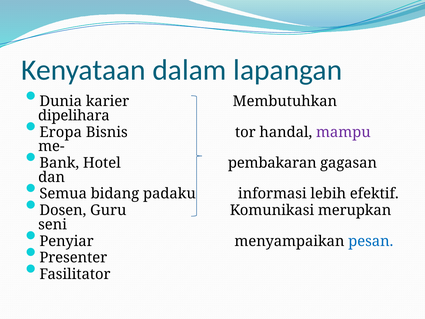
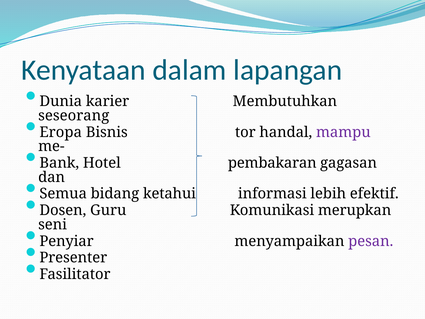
dipelihara: dipelihara -> seseorang (74, 115)
padaku: padaku -> ketahui (169, 194)
pesan colour: blue -> purple (371, 241)
